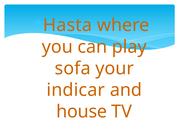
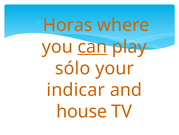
Hasta: Hasta -> Horas (68, 25)
can underline: none -> present (92, 47)
sofa: sofa -> sólo (73, 68)
